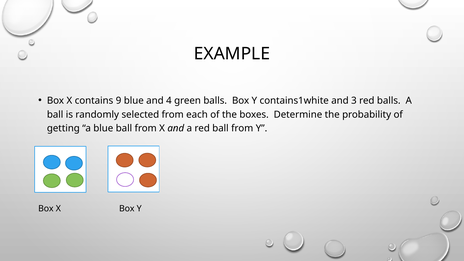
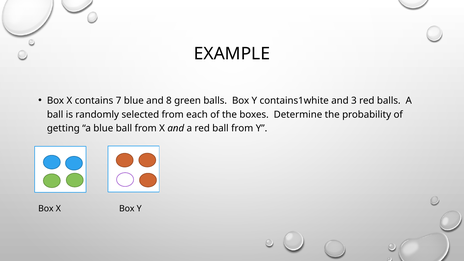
9: 9 -> 7 (119, 101)
4: 4 -> 8 (169, 101)
